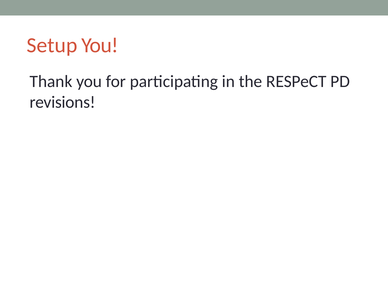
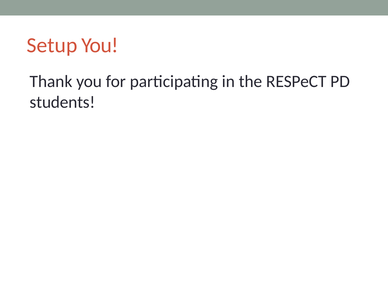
revisions: revisions -> students (62, 102)
